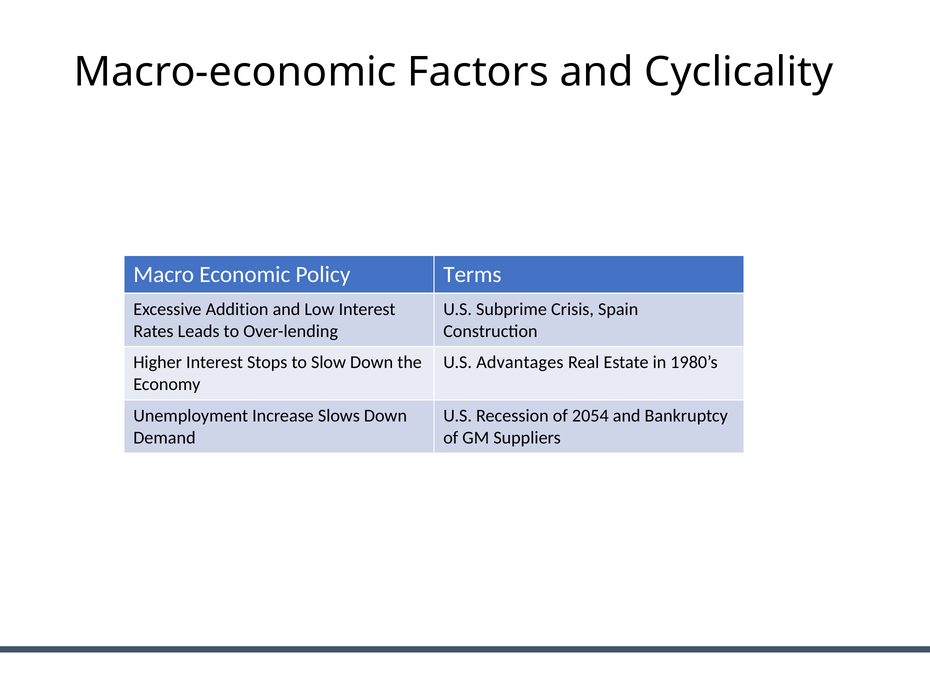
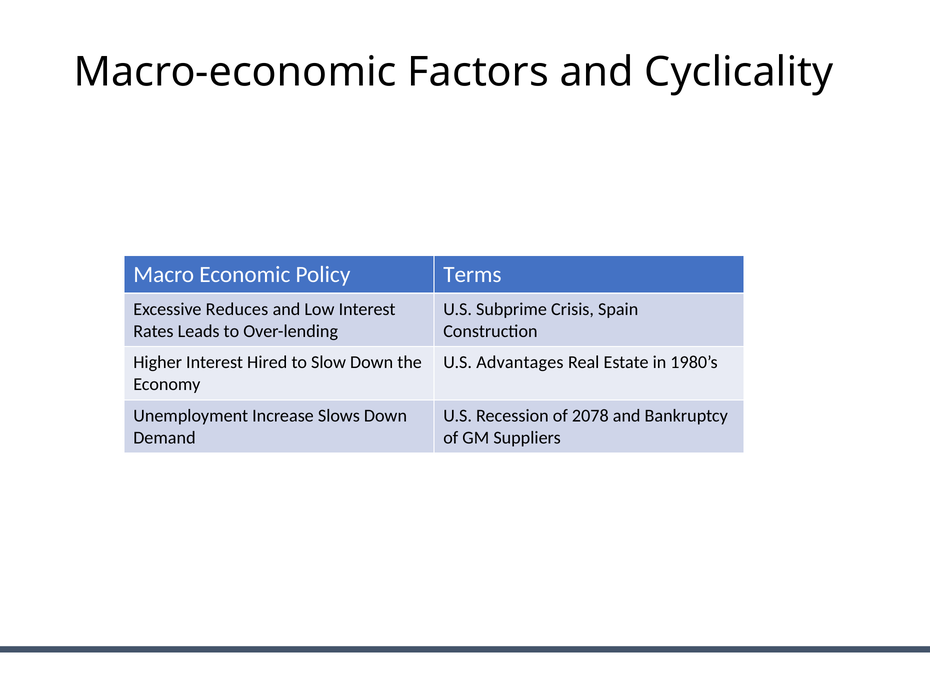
Addition: Addition -> Reduces (237, 309)
Stops: Stops -> Hired (267, 363)
2054: 2054 -> 2078 (590, 416)
